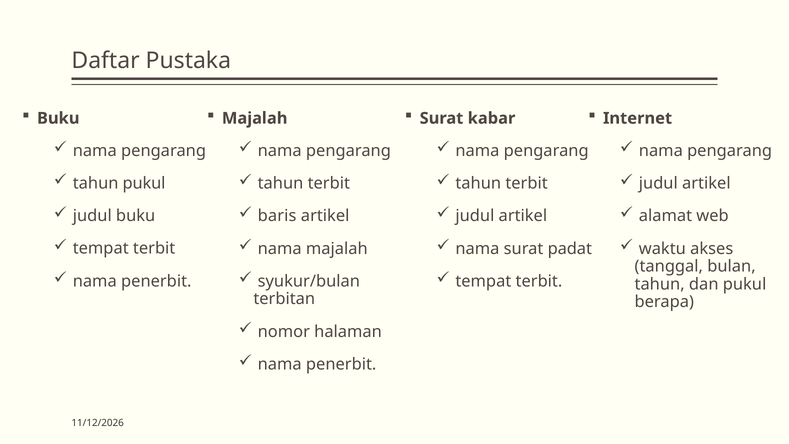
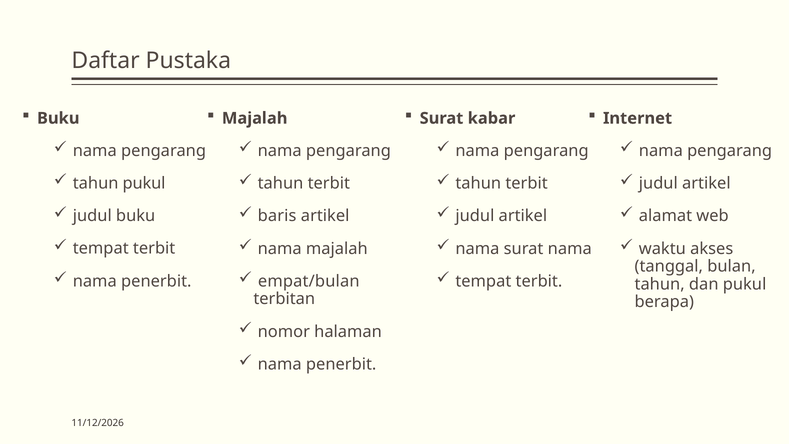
surat padat: padat -> nama (570, 249)
syukur/bulan: syukur/bulan -> empat/bulan (309, 281)
